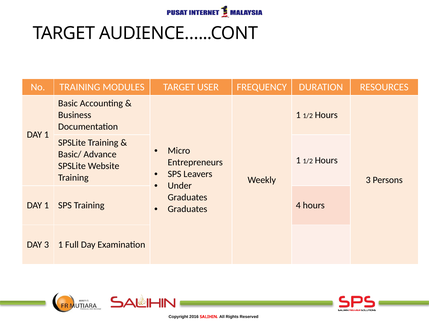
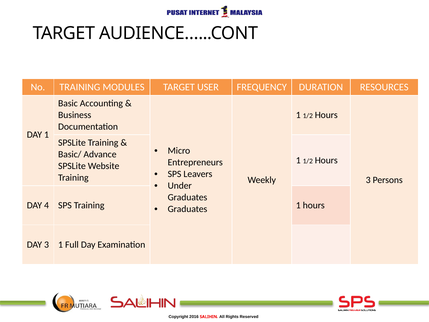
1: 1 -> 4 (47, 205)
SPS Training 4: 4 -> 1 (298, 205)
